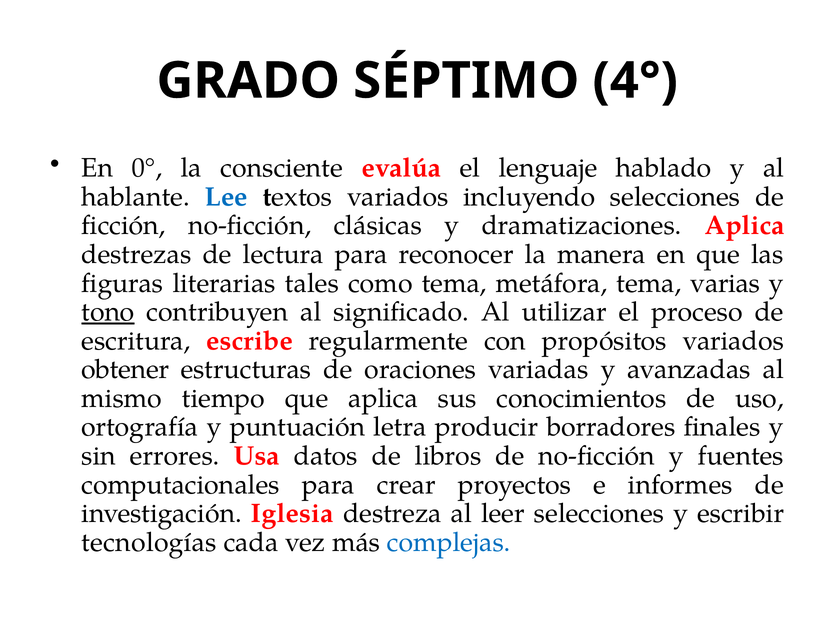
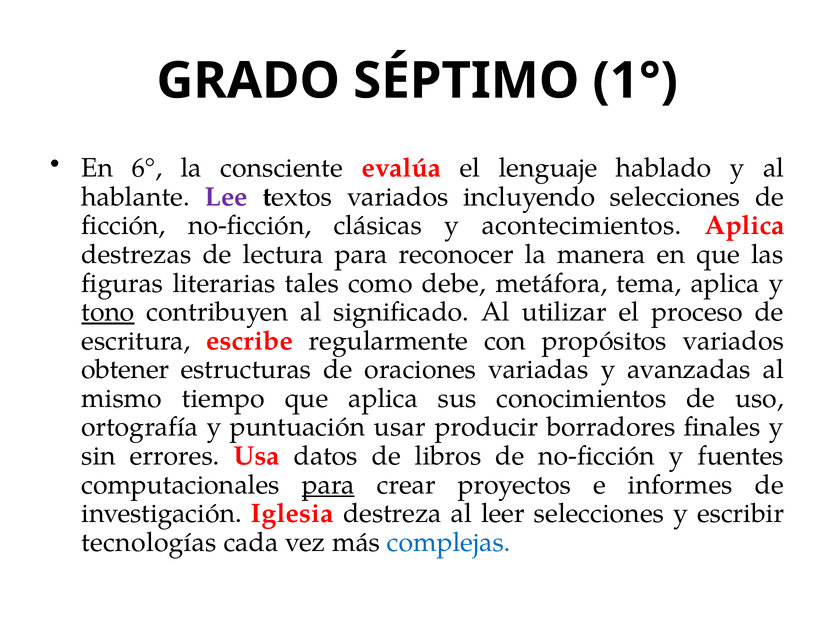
4°: 4° -> 1° (635, 81)
0°: 0° -> 6° (147, 168)
Lee colour: blue -> purple (226, 197)
dramatizaciones: dramatizaciones -> acontecimientos (581, 226)
como tema: tema -> debe (454, 283)
tema varias: varias -> aplica (725, 283)
letra: letra -> usar (400, 427)
para underline: none -> present (328, 485)
